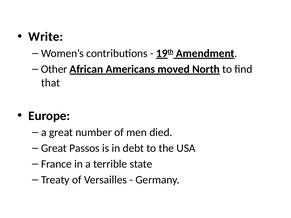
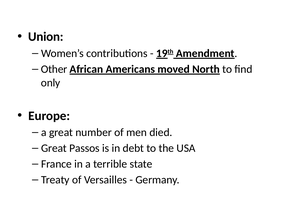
Write: Write -> Union (46, 37)
that: that -> only (51, 83)
